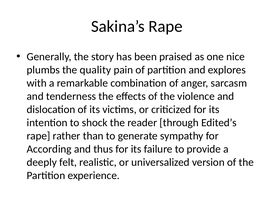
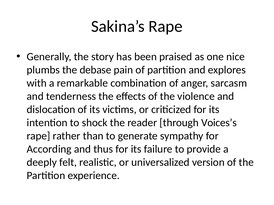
quality: quality -> debase (95, 70)
Edited’s: Edited’s -> Voices’s (219, 123)
